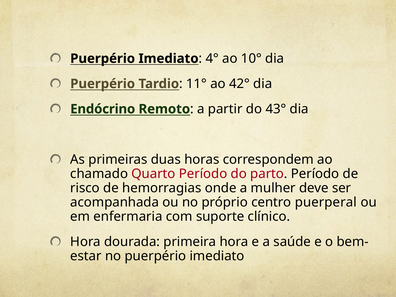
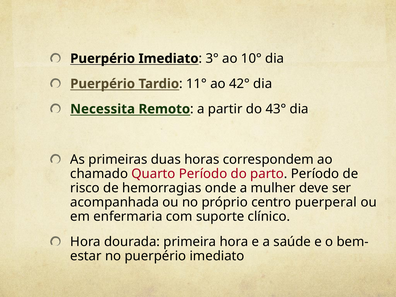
4°: 4° -> 3° (212, 59)
Endócrino: Endócrino -> Necessita (103, 109)
